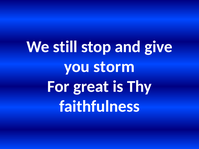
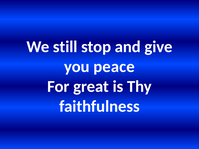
storm: storm -> peace (114, 67)
